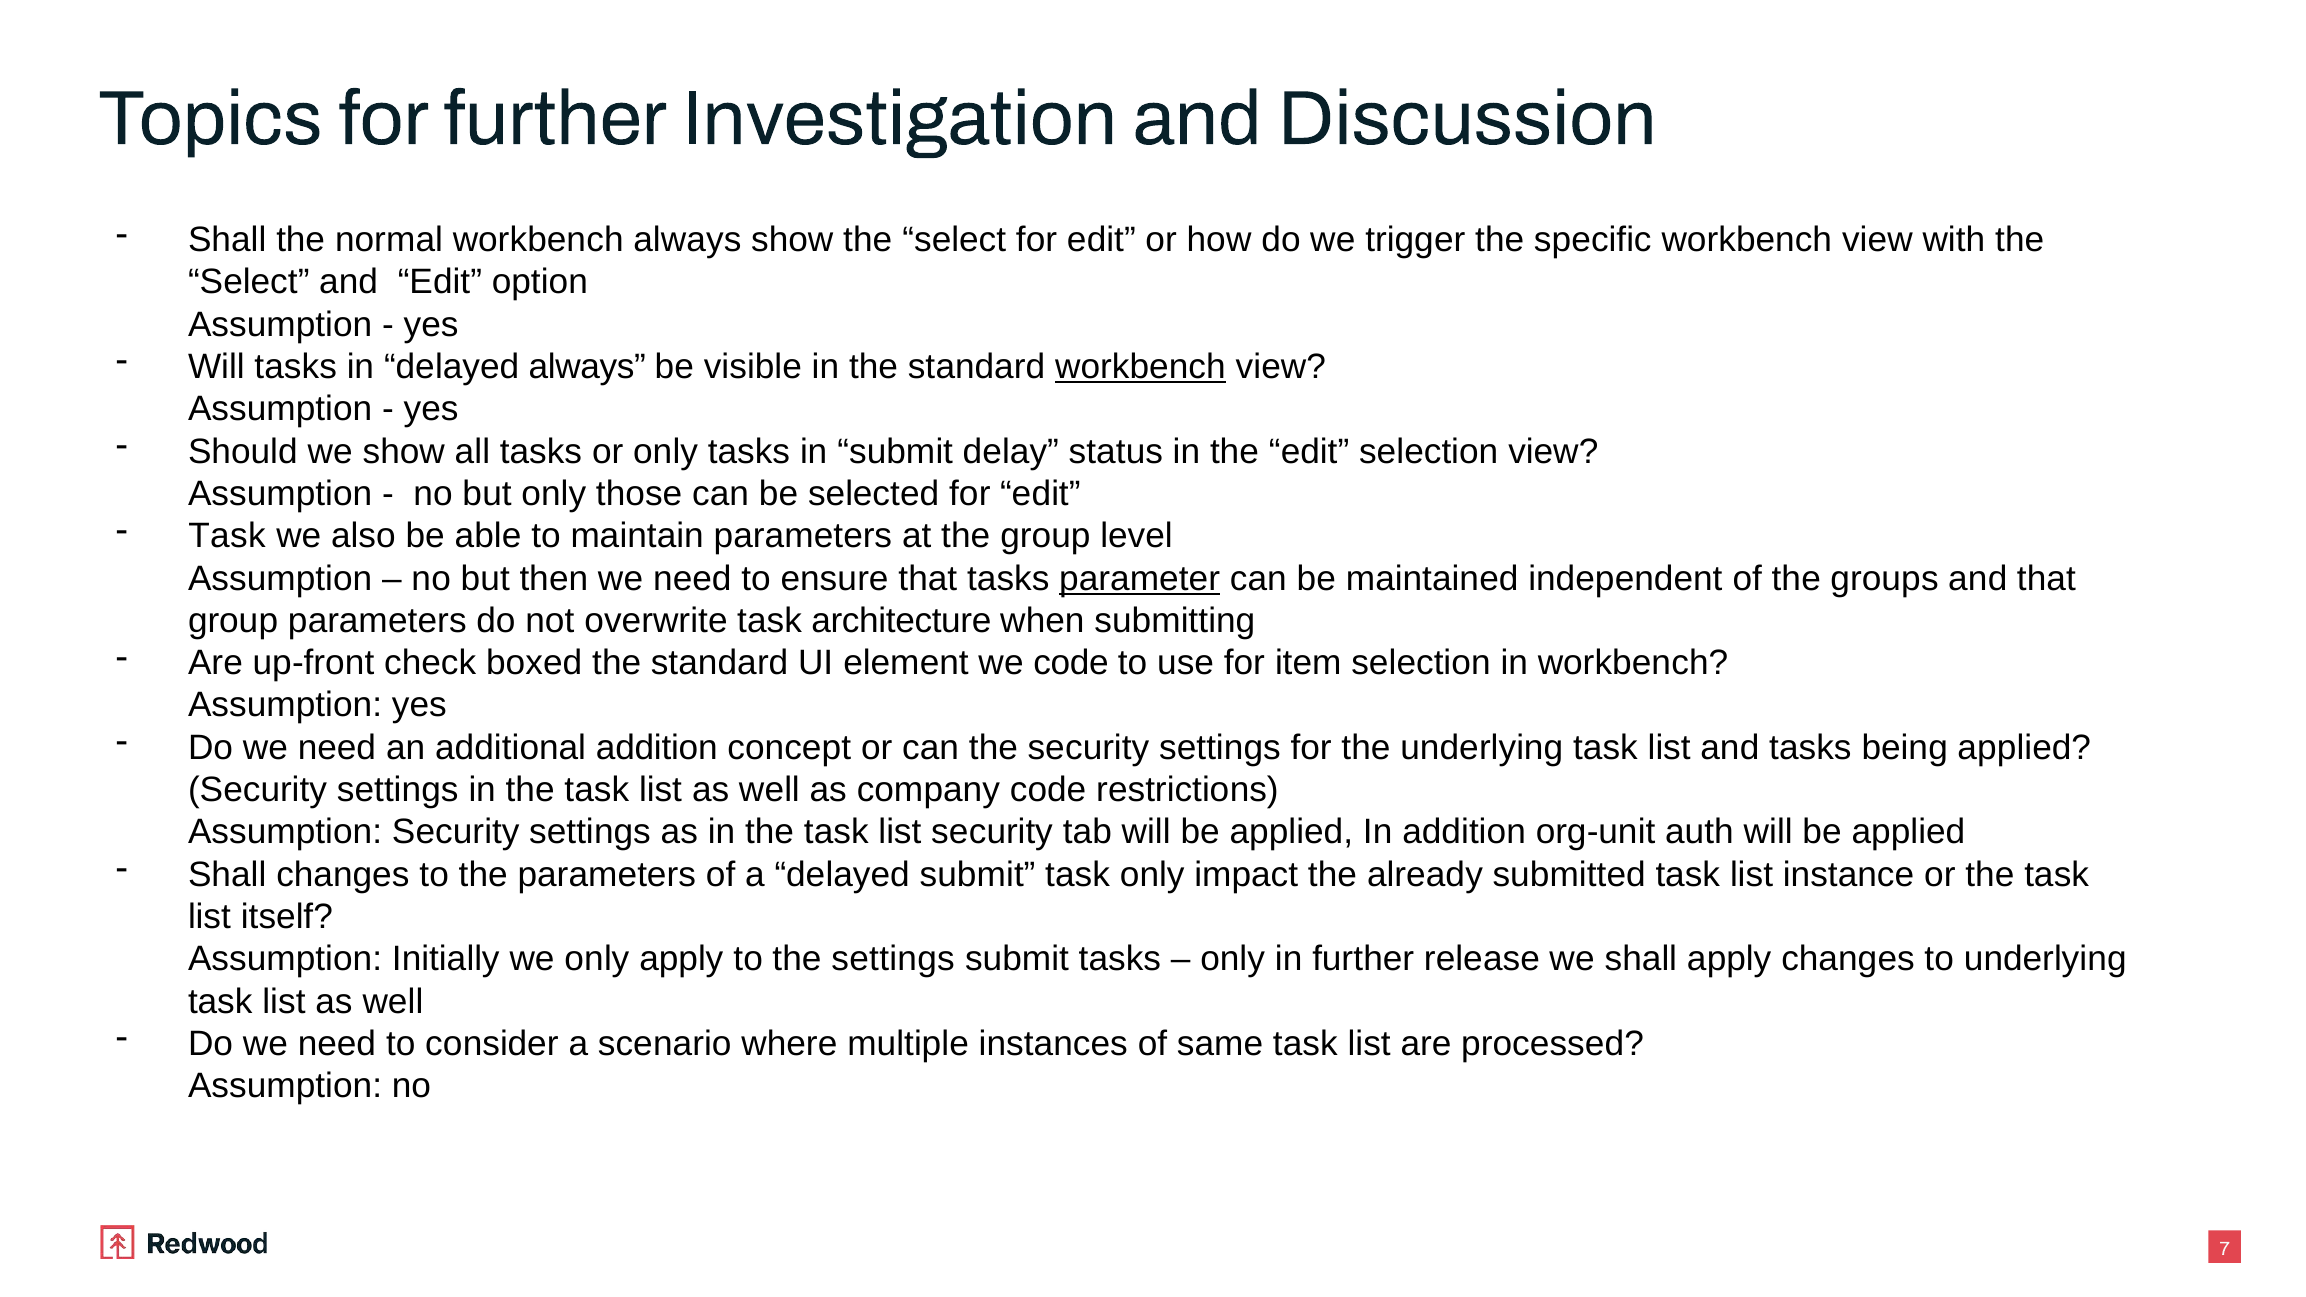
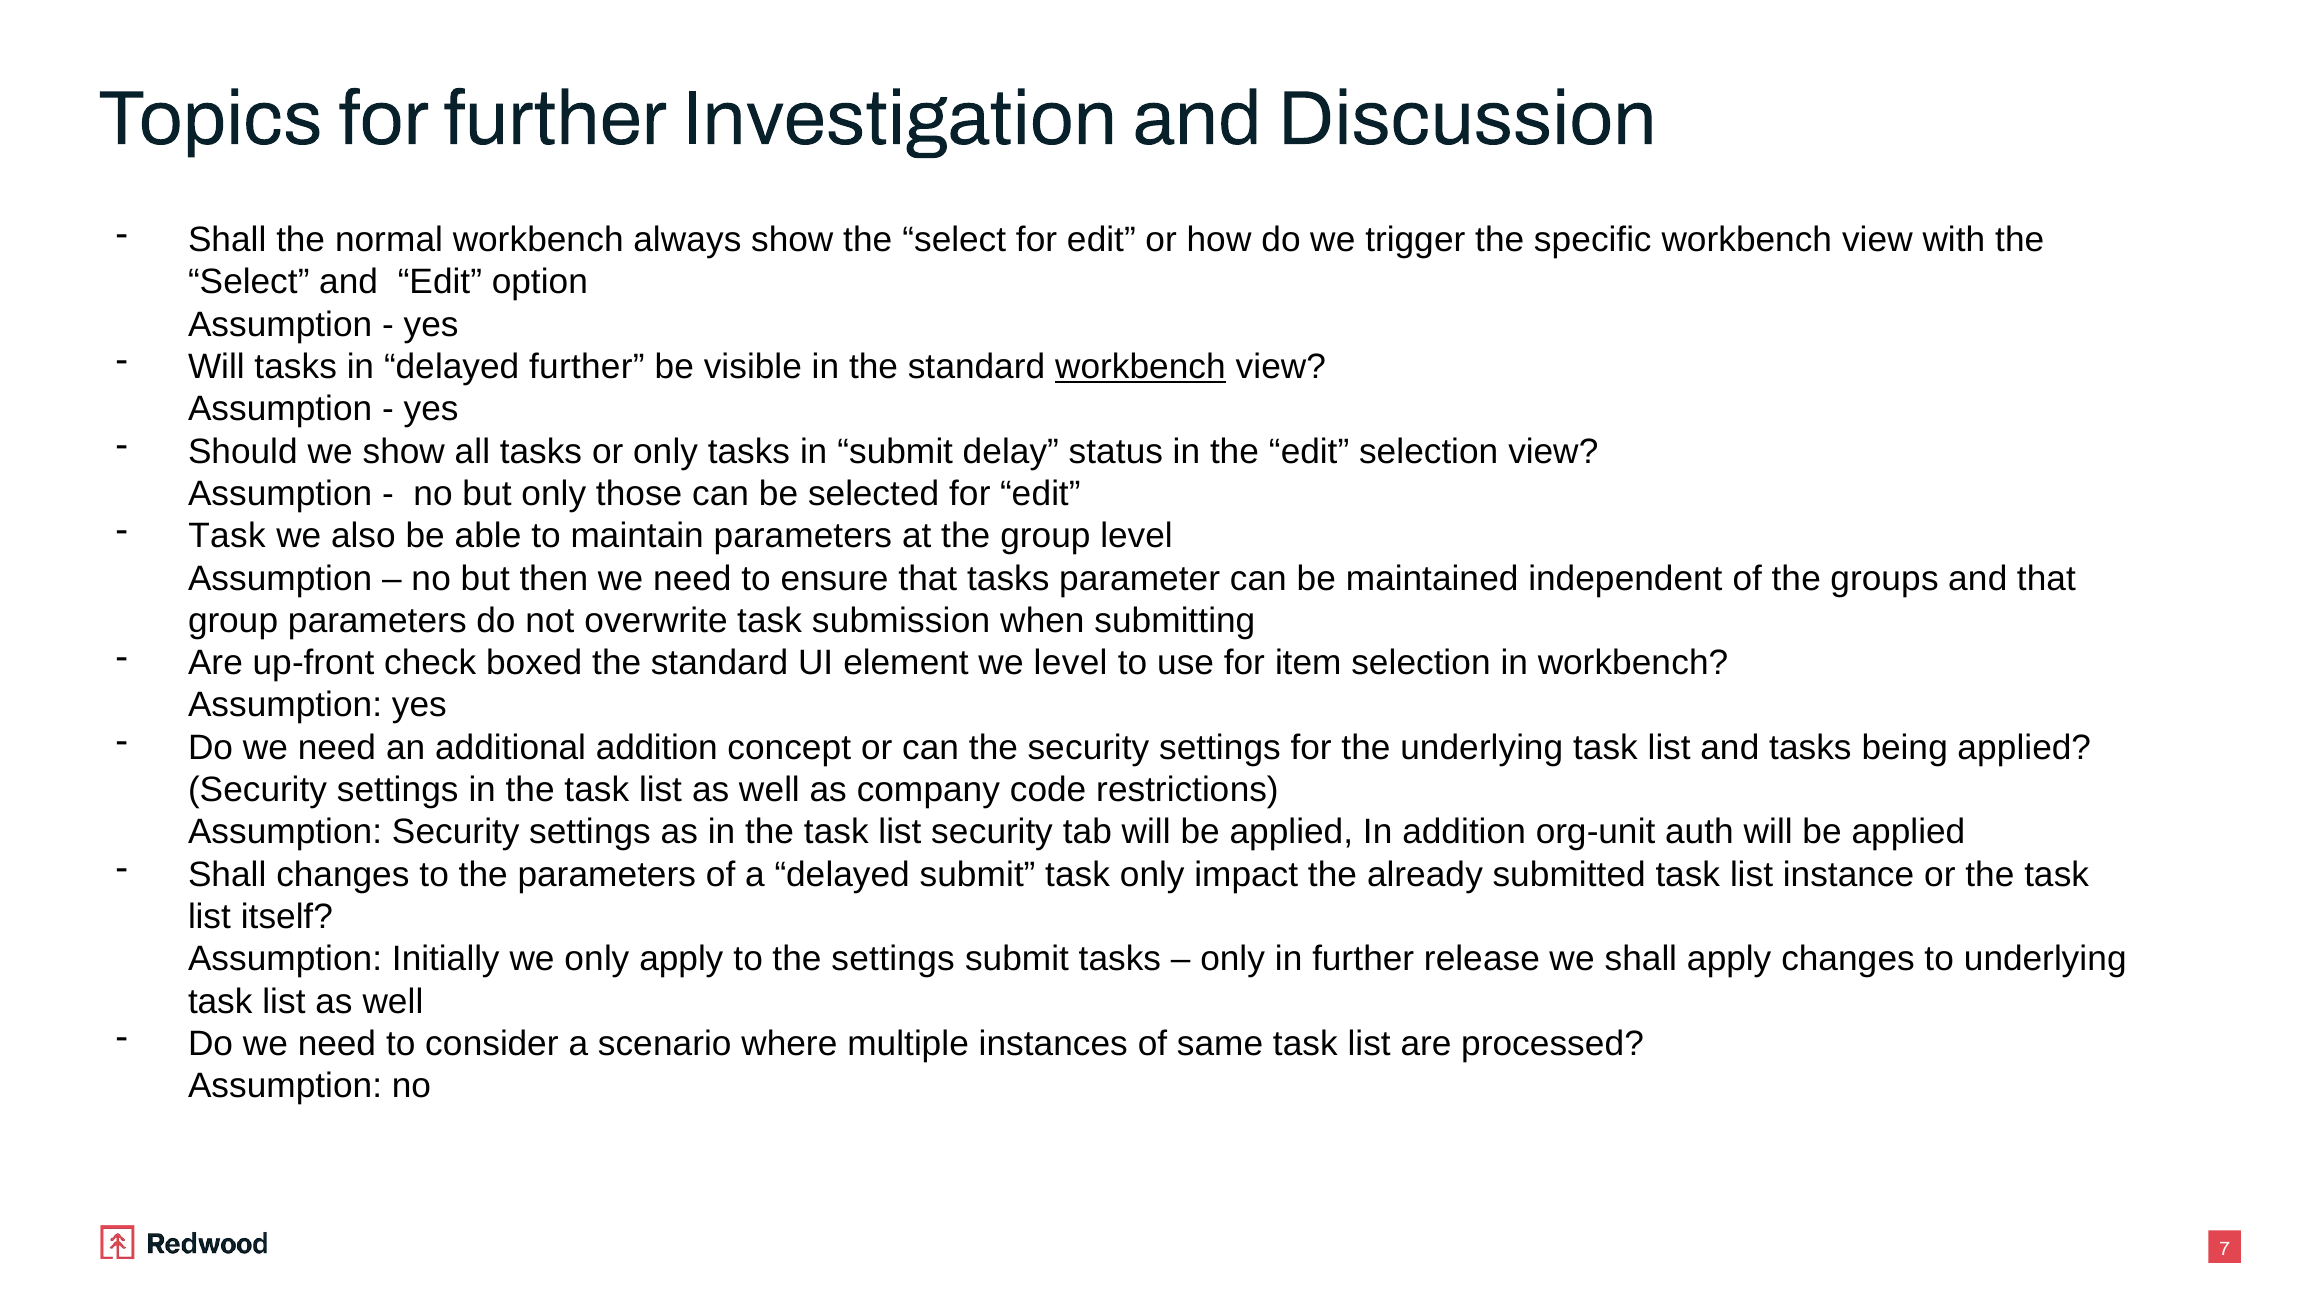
delayed always: always -> further (587, 367)
parameter underline: present -> none (1140, 578)
architecture: architecture -> submission (901, 621)
we code: code -> level (1071, 663)
